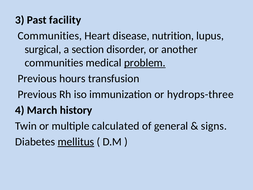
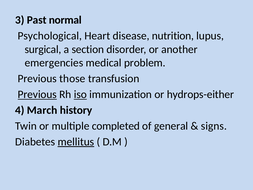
facility: facility -> normal (65, 20)
Communities: Communities -> Psychological (50, 36)
communities: communities -> emergencies (54, 63)
problem underline: present -> none (145, 63)
hours: hours -> those (72, 79)
Previous underline: none -> present (37, 94)
iso underline: none -> present (80, 94)
hydrops-three: hydrops-three -> hydrops-either (200, 94)
calculated: calculated -> completed (116, 126)
